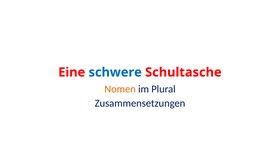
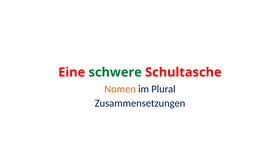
schwere colour: blue -> green (115, 73)
